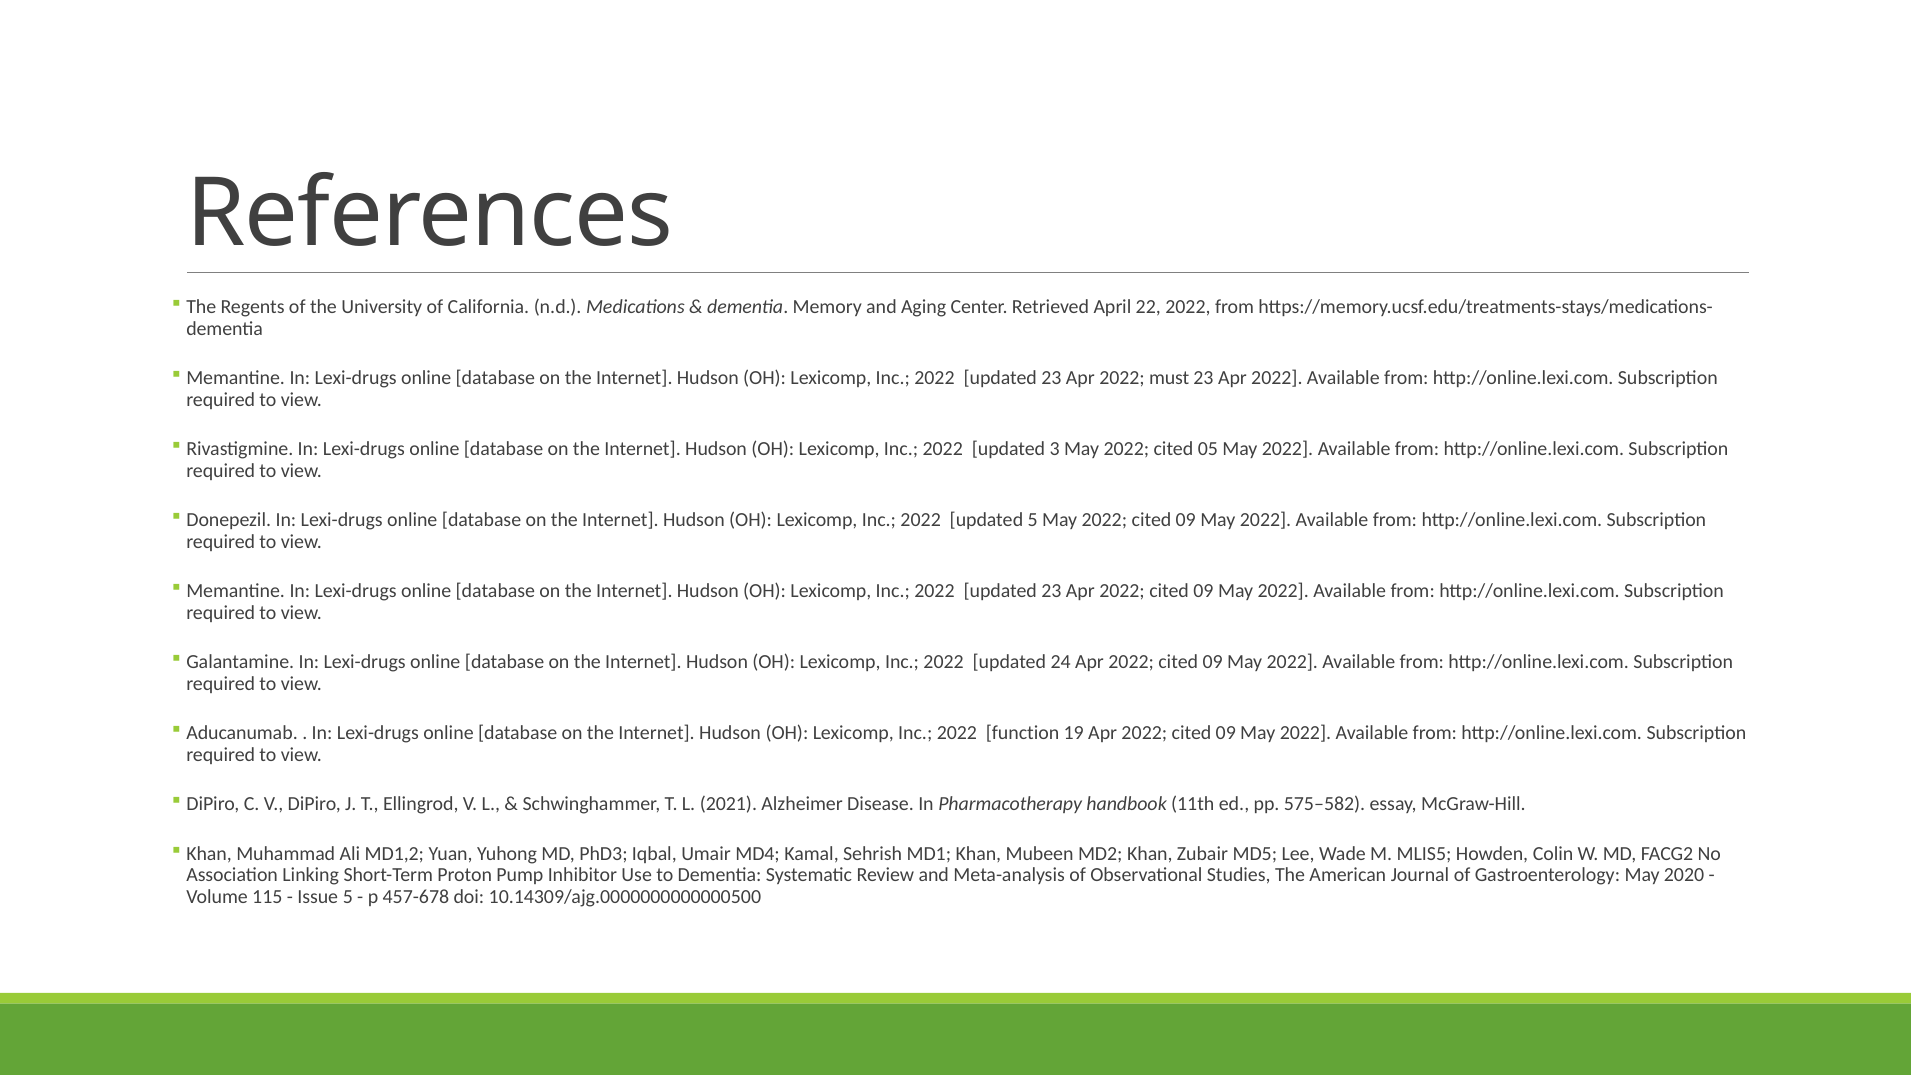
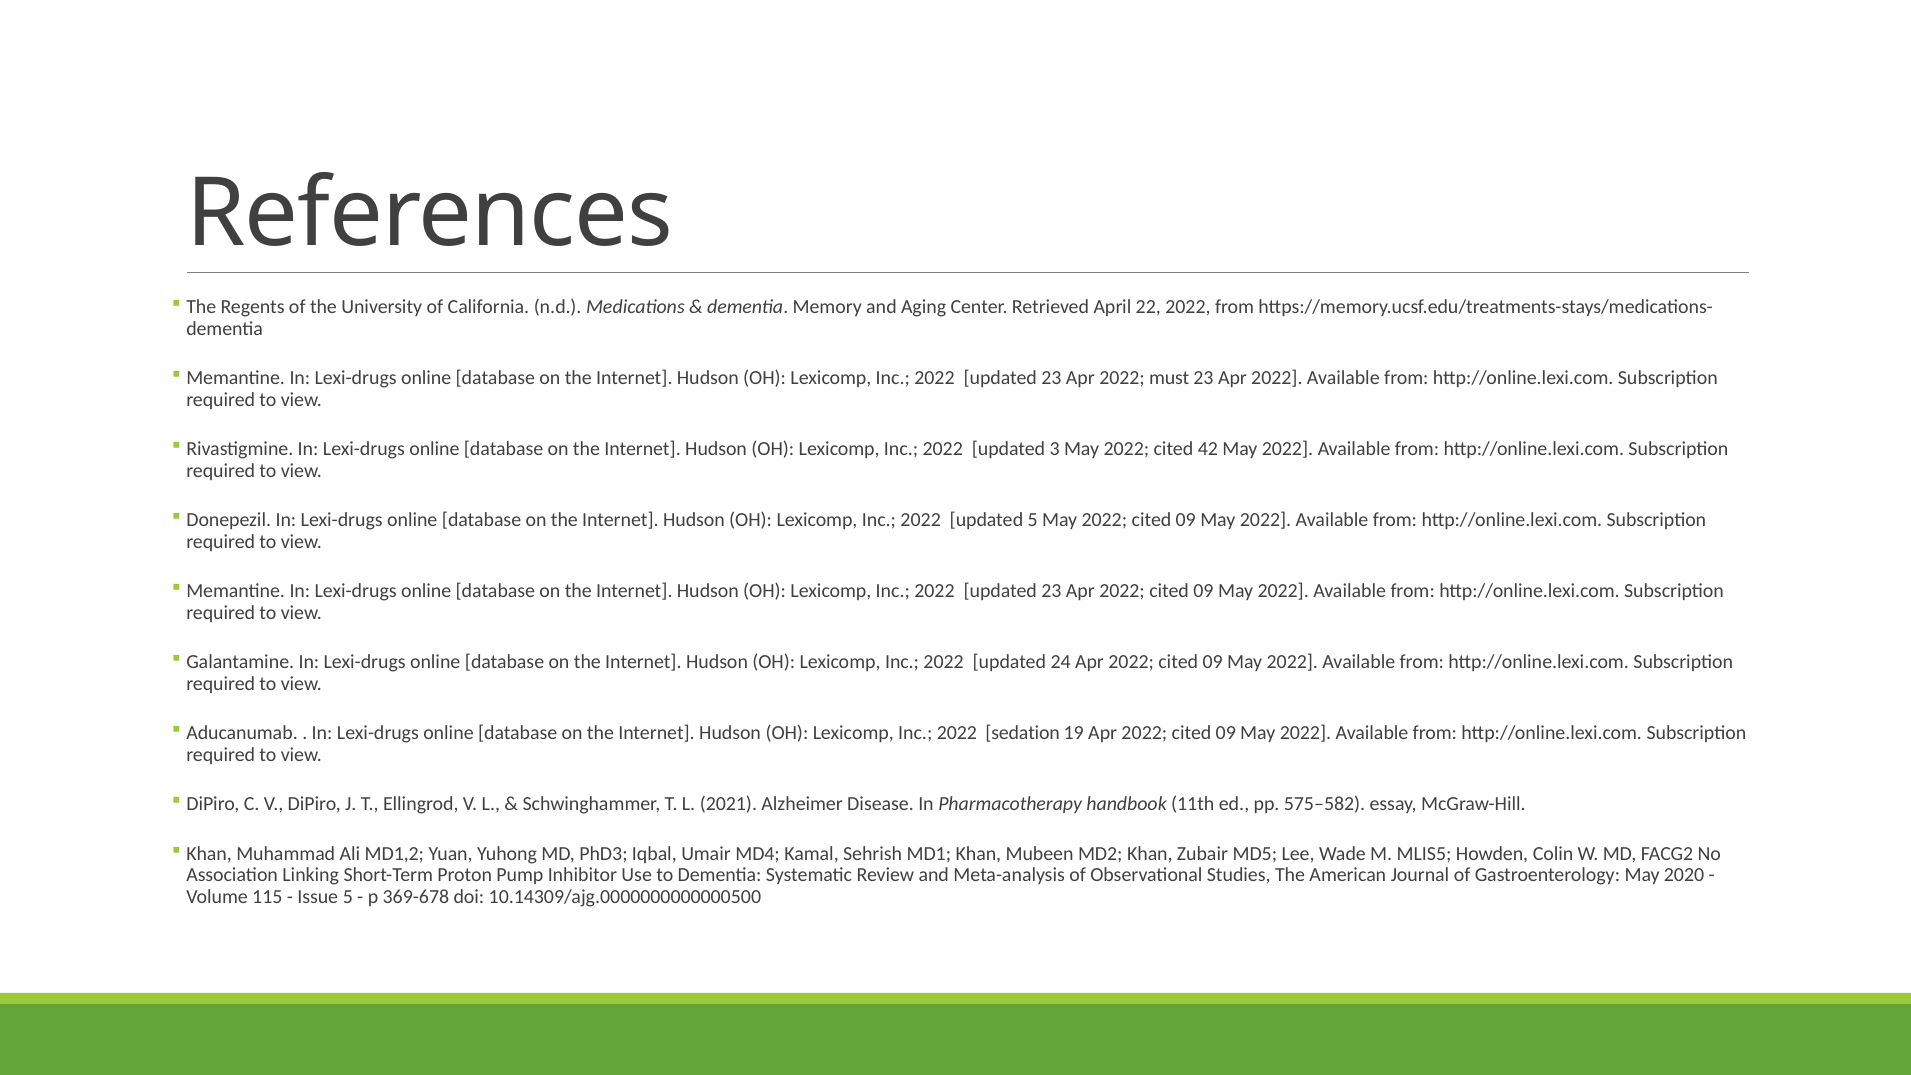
05: 05 -> 42 (1208, 449)
function: function -> sedation (1023, 733)
457-678: 457-678 -> 369-678 (416, 897)
